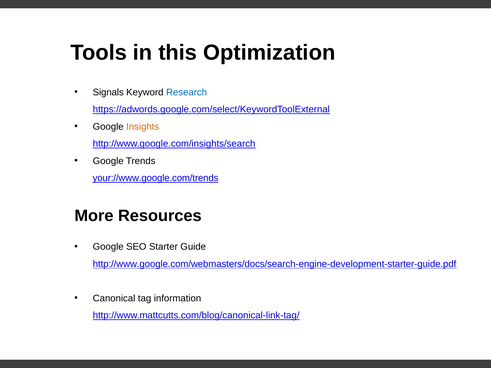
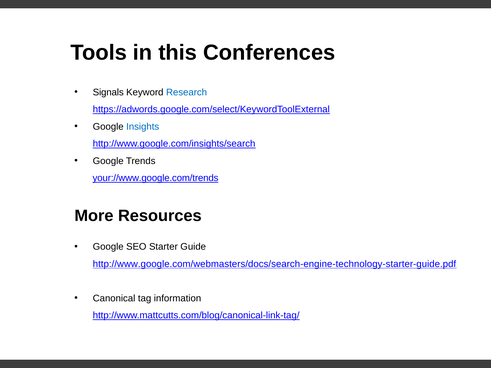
Optimization: Optimization -> Conferences (269, 53)
Insights colour: orange -> blue (143, 127)
http://www.google.com/webmasters/docs/search-engine-development-starter-guide.pdf: http://www.google.com/webmasters/docs/search-engine-development-starter-guide.pdf -> http://www.google.com/webmasters/docs/search-engine-technology-starter-guide.pdf (274, 264)
